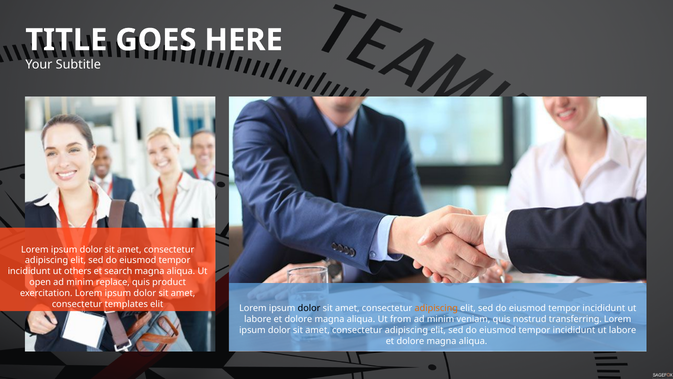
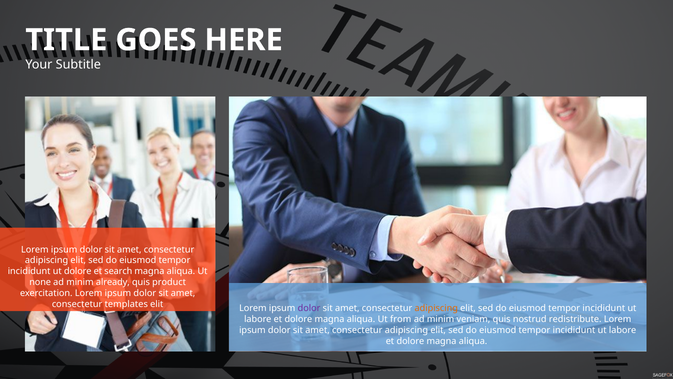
ut others: others -> dolore (78, 271)
open: open -> none (40, 282)
replace: replace -> already (113, 282)
dolor colour: black -> purple (309, 308)
transferring: transferring -> redistribute (575, 319)
